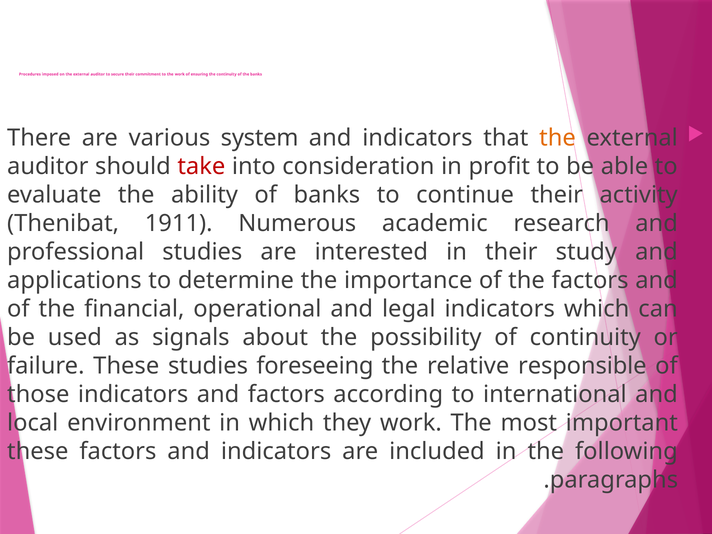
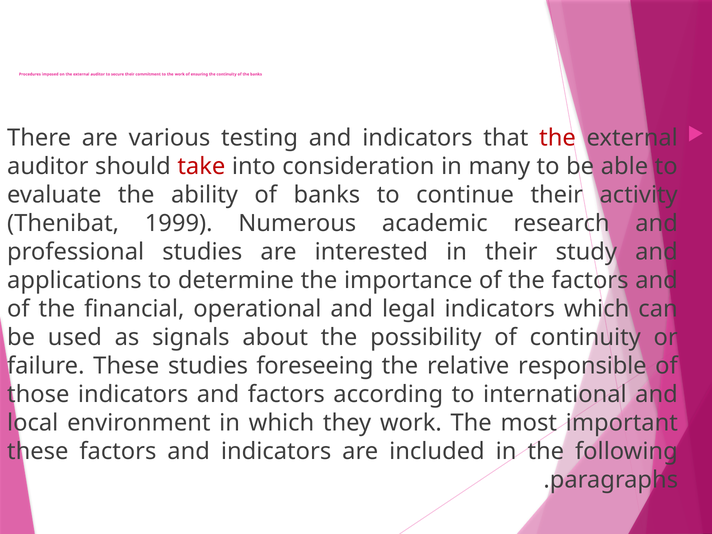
system: system -> testing (260, 138)
the colour: orange -> red (558, 138)
profit: profit -> many (499, 167)
1911: 1911 -> 1999 (179, 224)
